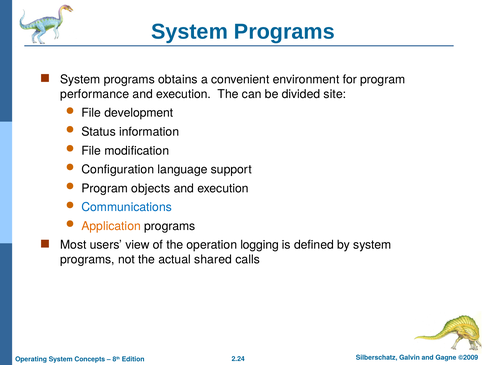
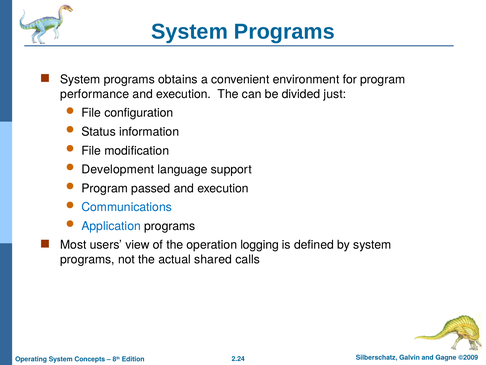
site: site -> just (335, 94)
development: development -> configuration (139, 113)
Configuration: Configuration -> Development (118, 169)
objects: objects -> passed (151, 188)
Application colour: orange -> blue (111, 226)
